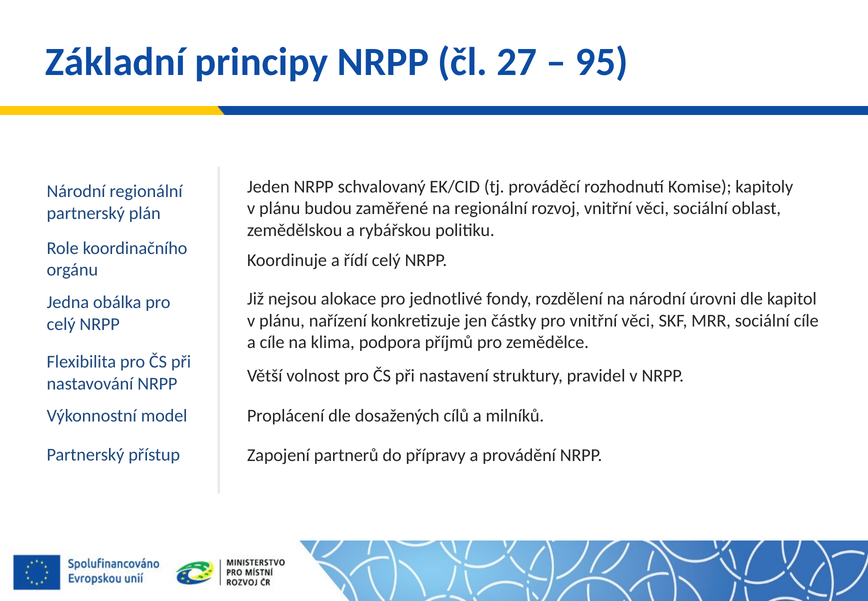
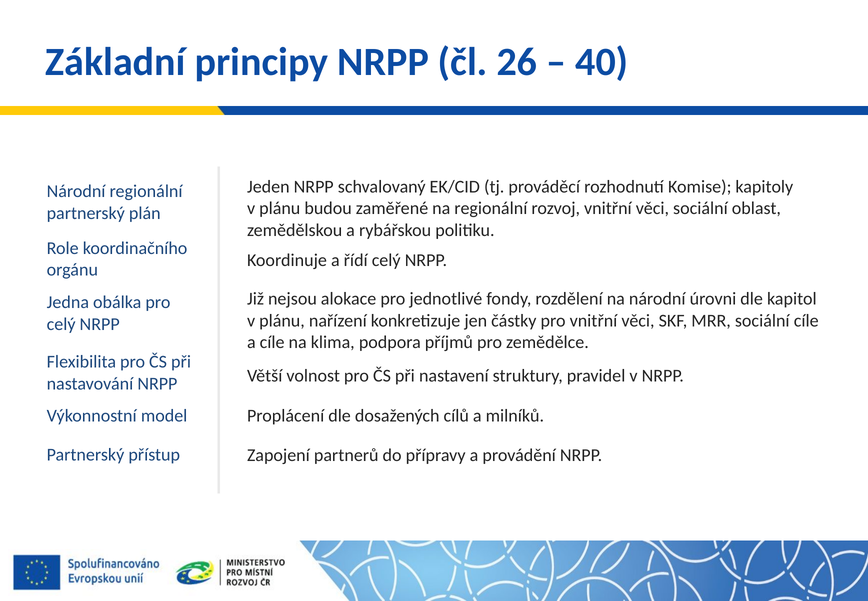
27: 27 -> 26 (517, 62)
95: 95 -> 40 (602, 62)
